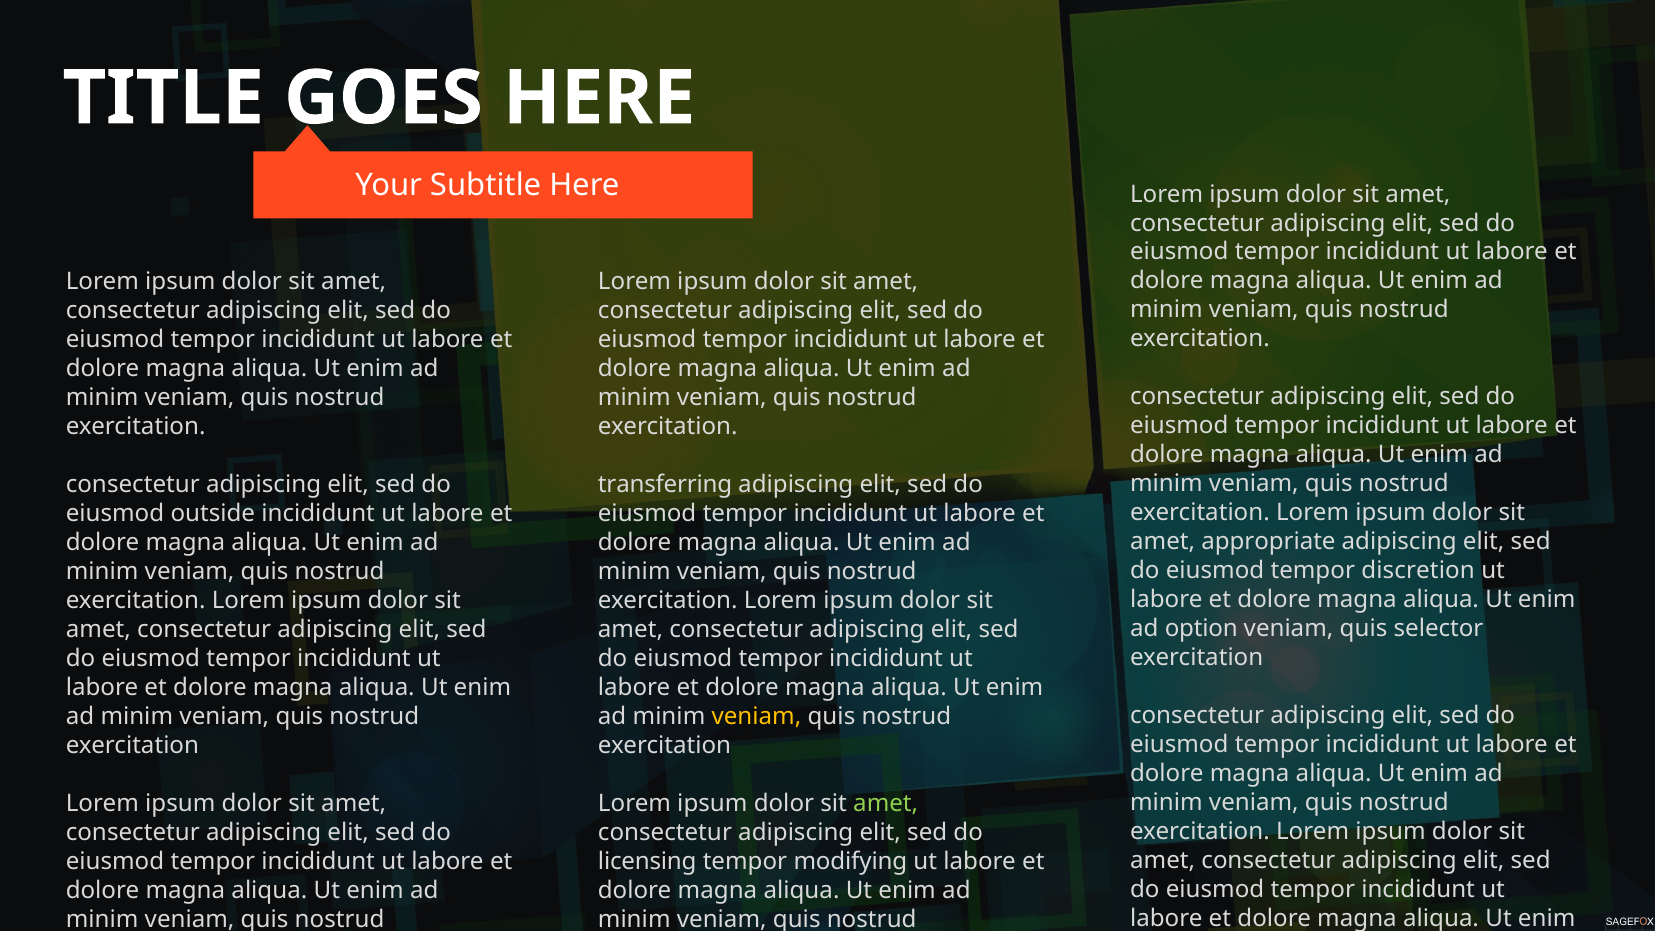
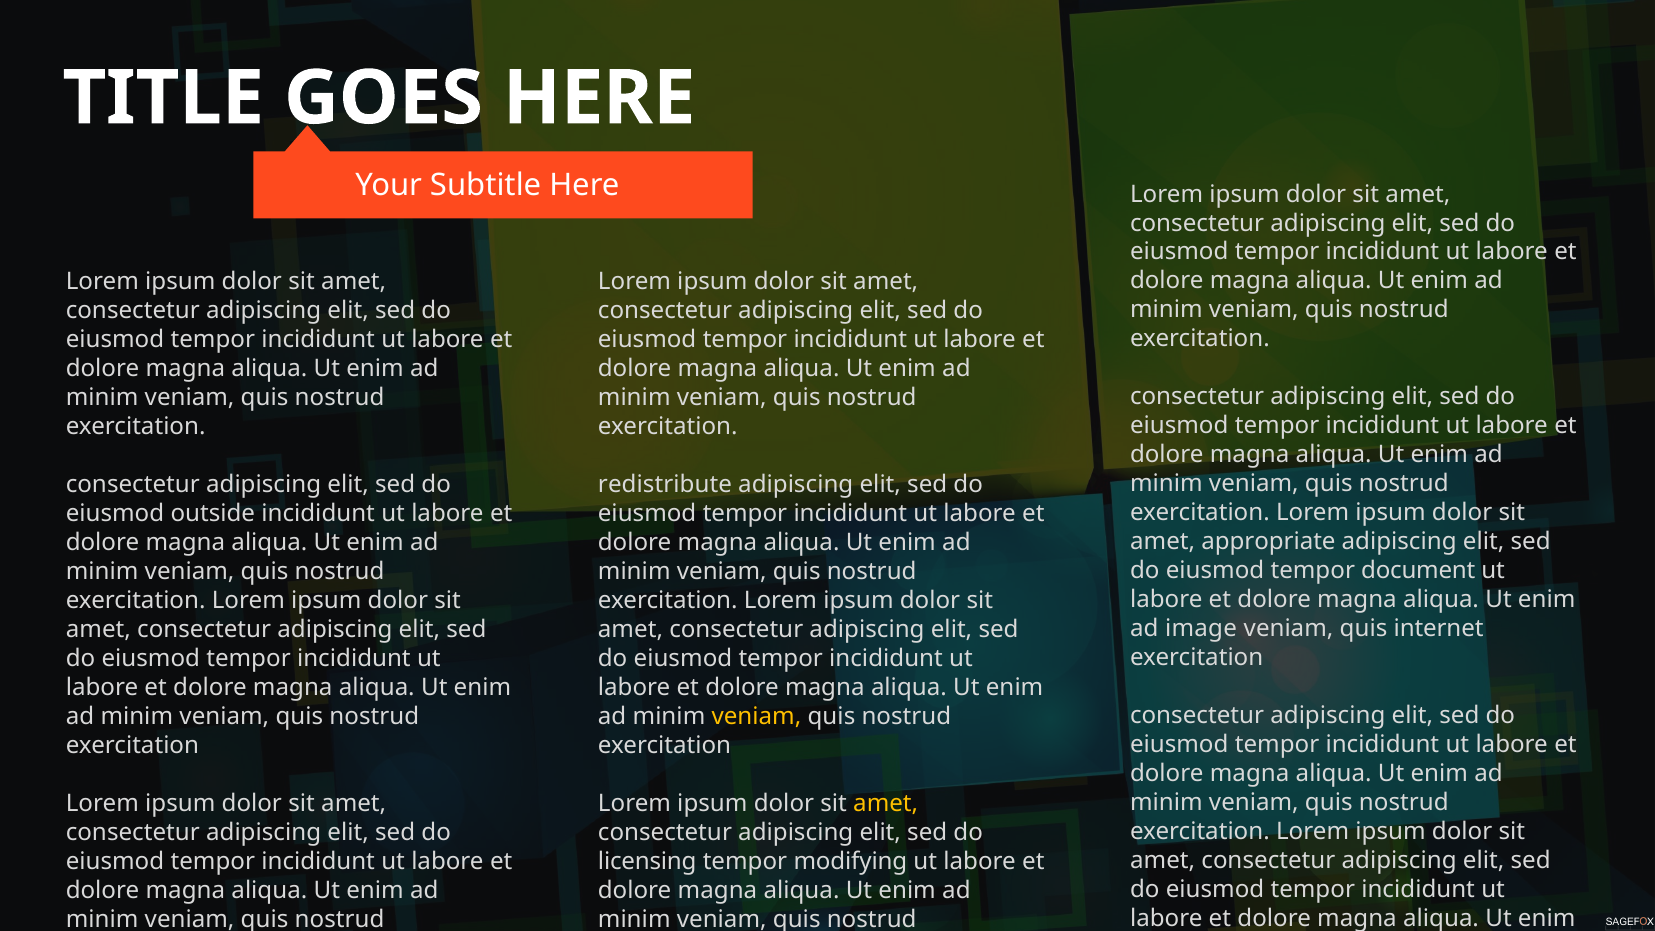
transferring: transferring -> redistribute (665, 485)
discretion: discretion -> document (1418, 571)
option: option -> image (1201, 629)
selector: selector -> internet (1439, 629)
amet colour: light green -> yellow (886, 803)
